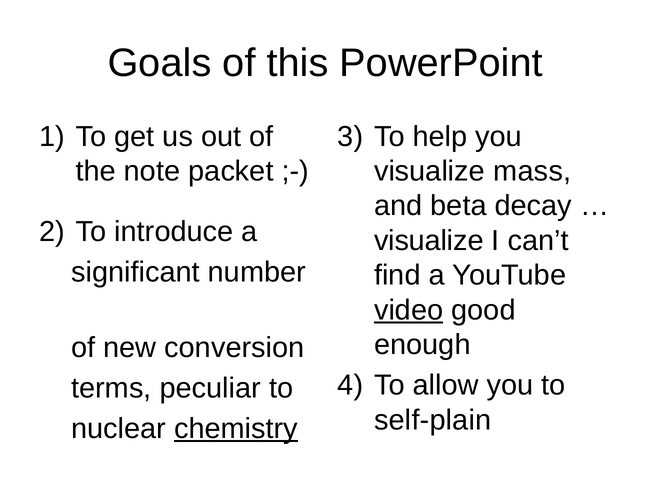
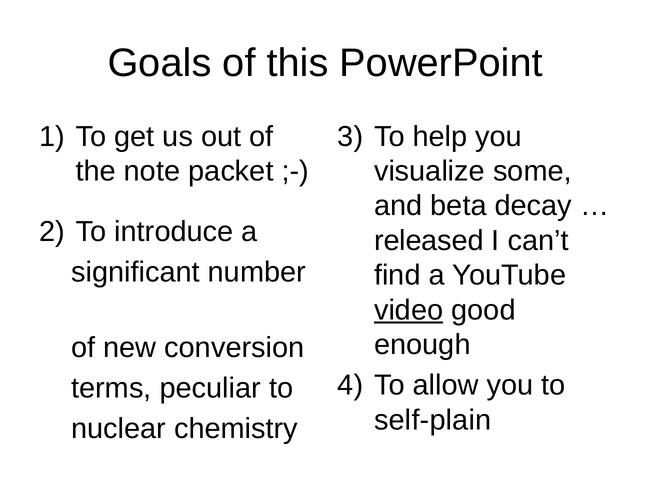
mass: mass -> some (532, 171)
visualize: visualize -> released (429, 241)
chemistry underline: present -> none (236, 429)
